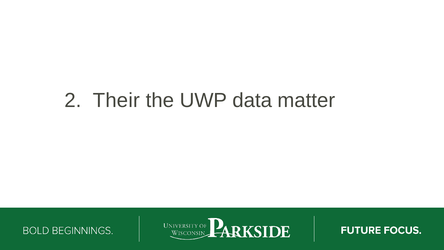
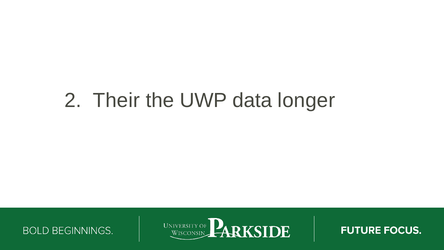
matter: matter -> longer (306, 100)
